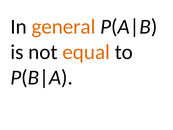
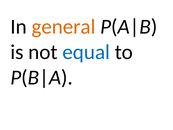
equal colour: orange -> blue (86, 52)
